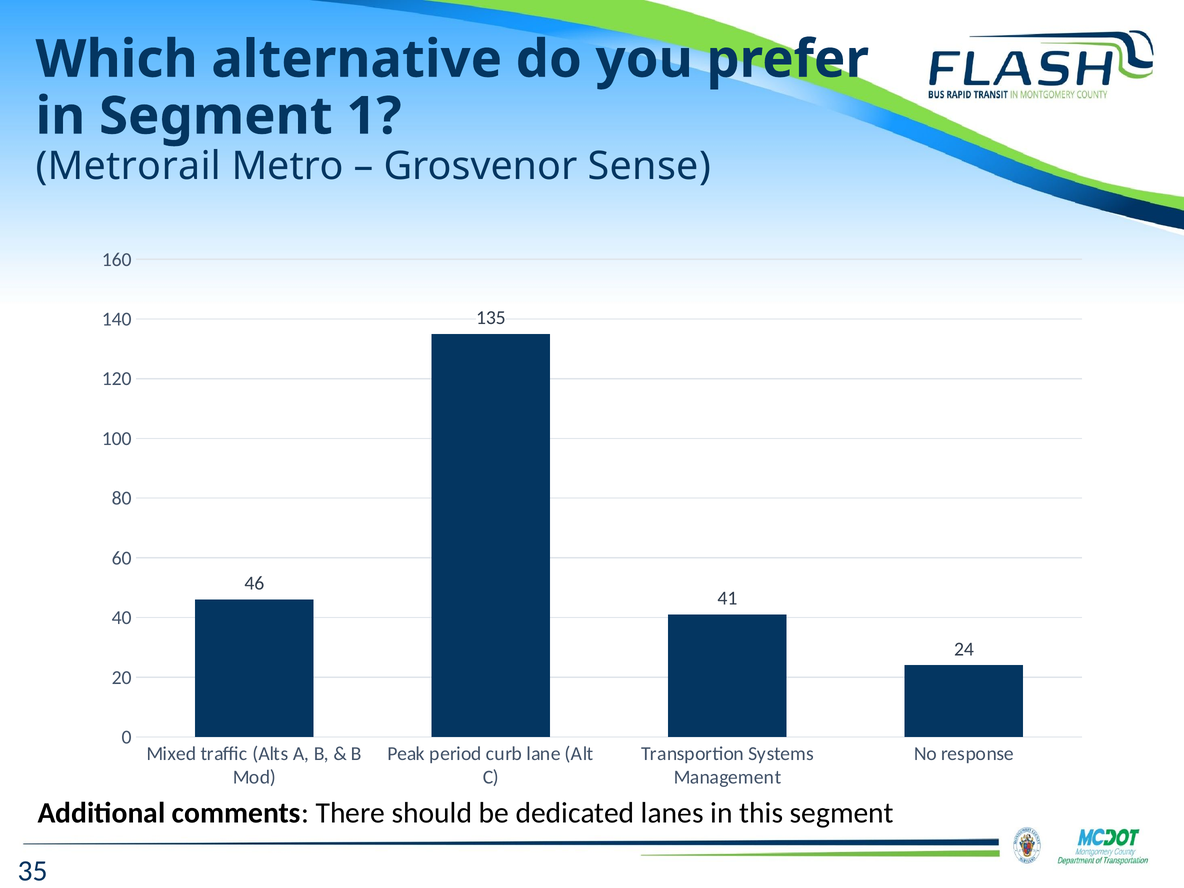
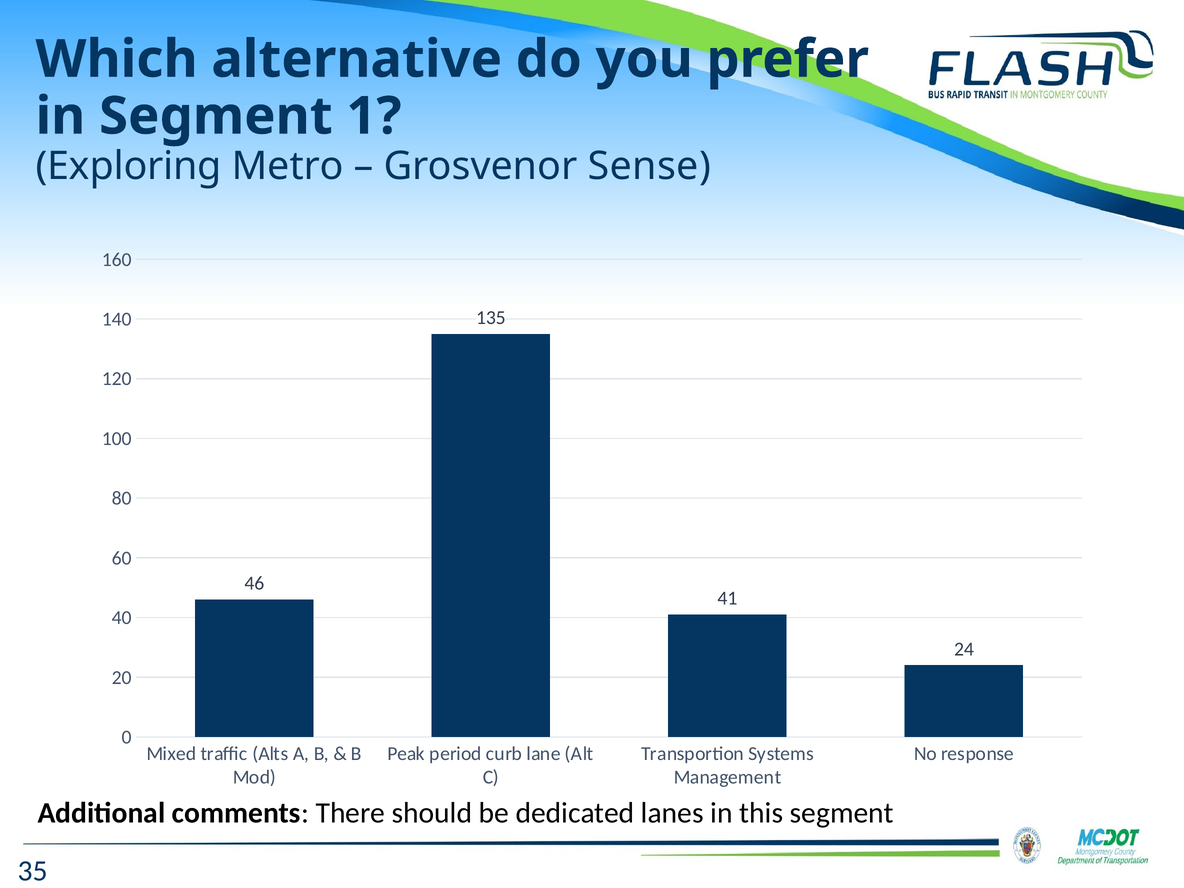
Metrorail: Metrorail -> Exploring (129, 166)
